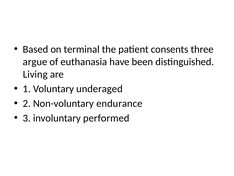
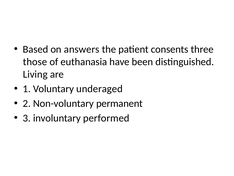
terminal: terminal -> answers (82, 49)
argue: argue -> those (35, 62)
endurance: endurance -> permanent (119, 103)
